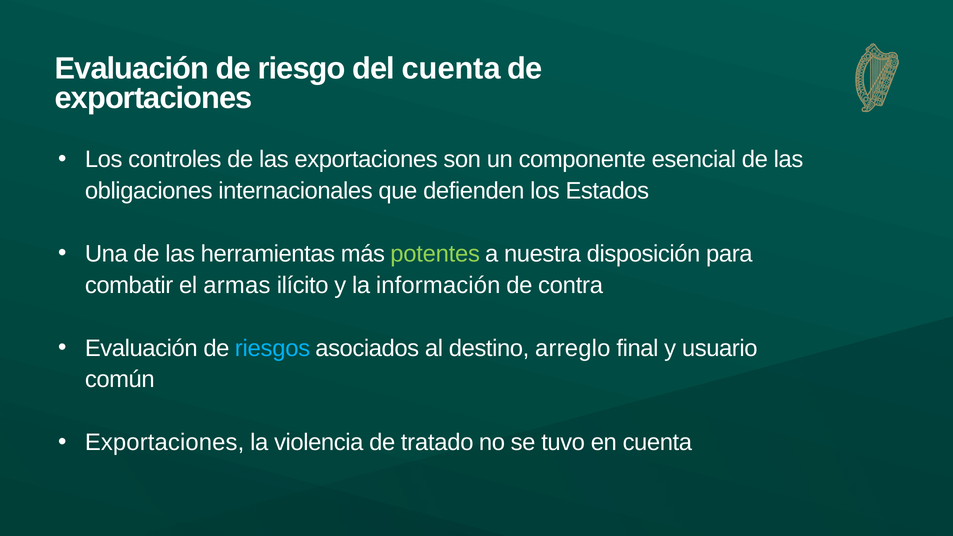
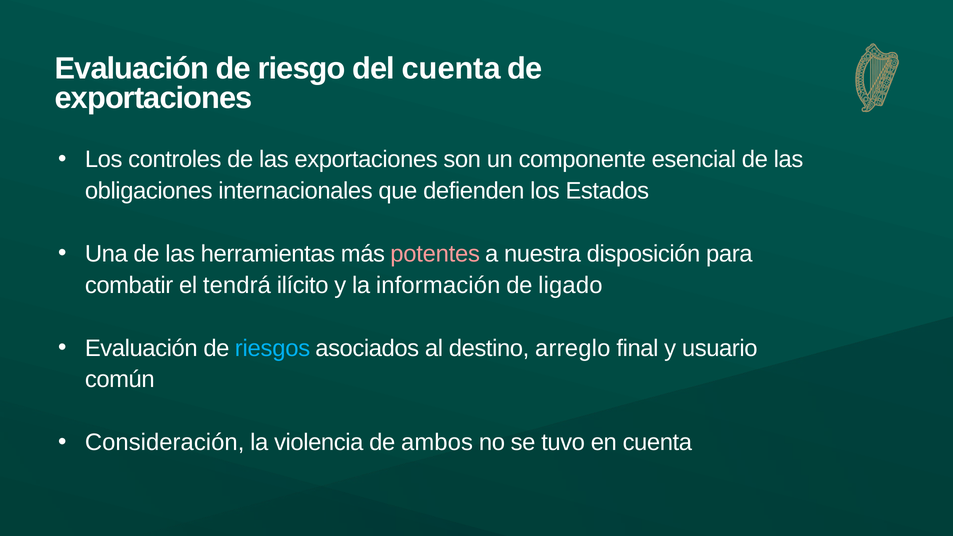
potentes colour: light green -> pink (435, 254)
armas: armas -> tendrá (237, 285)
contra: contra -> ligado (570, 285)
Exportaciones: Exportaciones -> Consideración (165, 443)
tratado: tratado -> ambos (437, 443)
